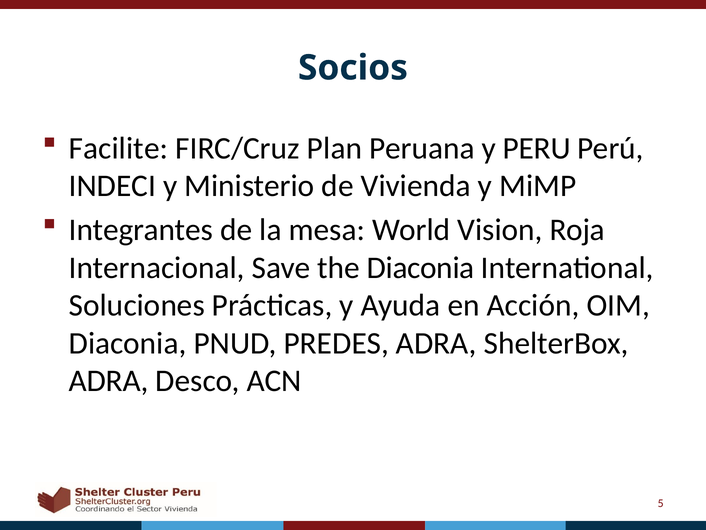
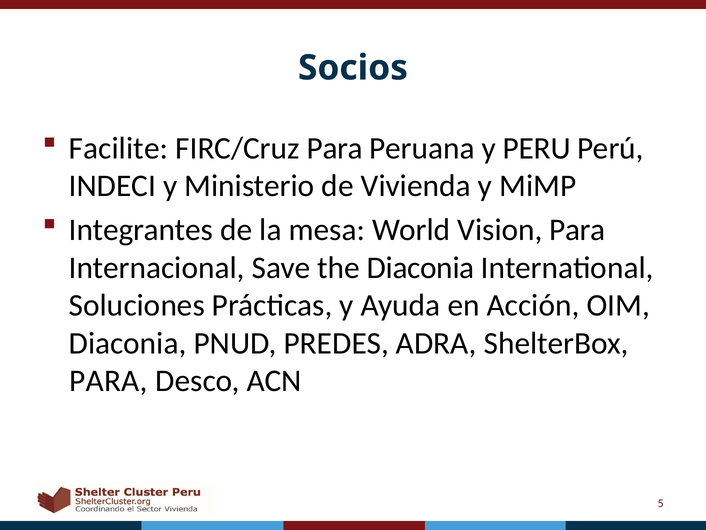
FIRC/Cruz Plan: Plan -> Para (335, 148)
Vision Roja: Roja -> Para (577, 230)
ADRA: ADRA -> PARA (108, 381)
